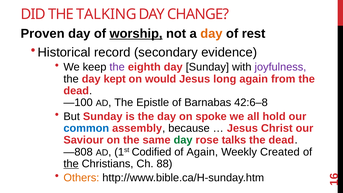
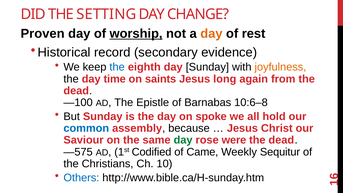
TALKING: TALKING -> SETTING (106, 14)
the colour: purple -> blue (117, 67)
joyfulness colour: purple -> orange (280, 67)
kept: kept -> time (115, 79)
would: would -> saints (161, 79)
42:6–8: 42:6–8 -> 10:6–8 (251, 103)
talks: talks -> were (234, 140)
—808: —808 -> —575 (78, 152)
of Again: Again -> Came (202, 152)
Created: Created -> Sequitur (280, 152)
the underline: present -> none (71, 164)
88: 88 -> 10 (164, 164)
Others colour: orange -> blue (81, 178)
